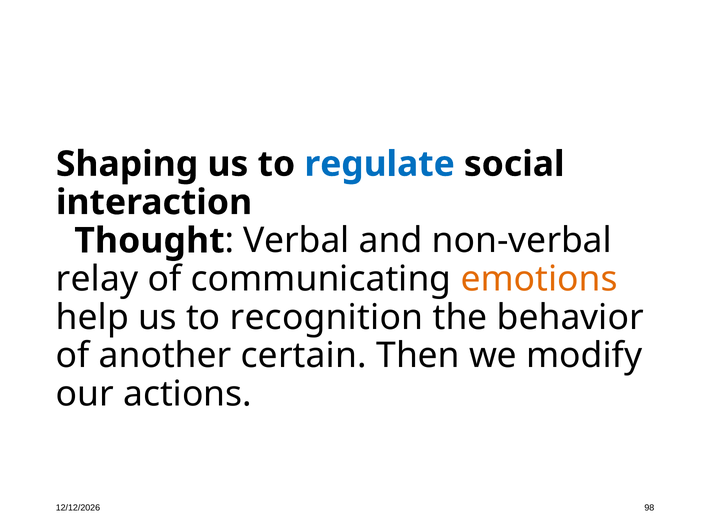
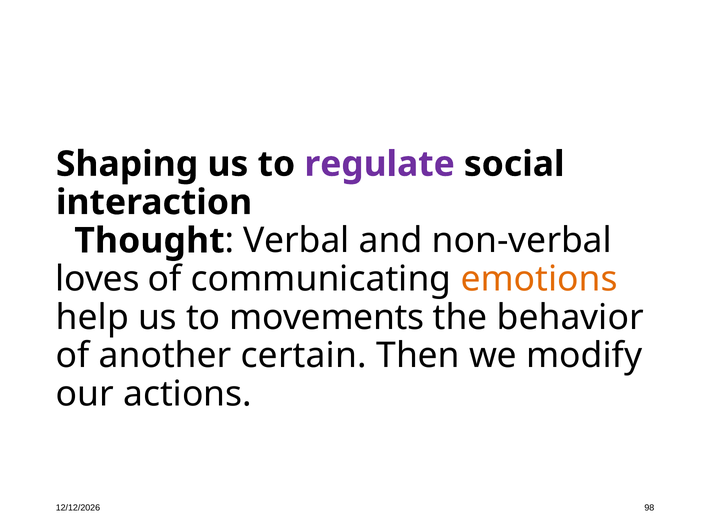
regulate colour: blue -> purple (380, 164)
relay: relay -> loves (98, 279)
recognition: recognition -> movements (327, 318)
